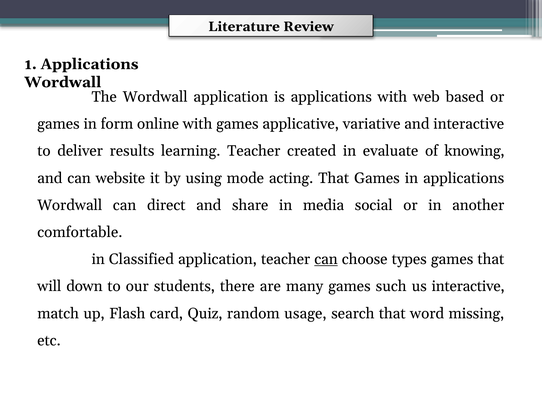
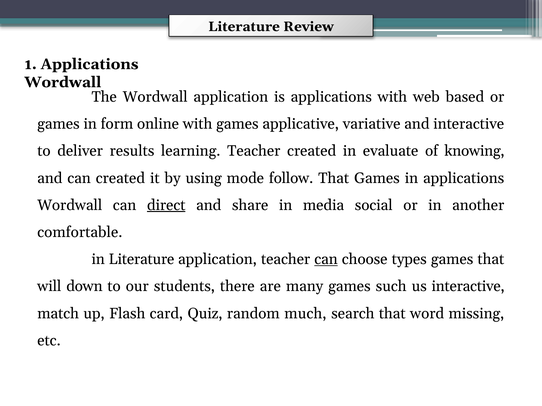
can website: website -> created (120, 178)
acting: acting -> follow (291, 178)
direct underline: none -> present (166, 205)
in Classified: Classified -> Literature (142, 260)
usage: usage -> much (305, 314)
